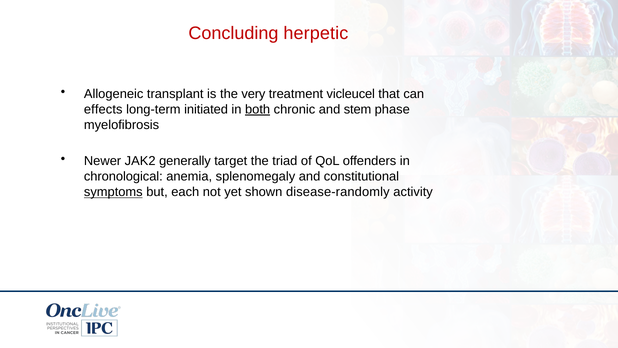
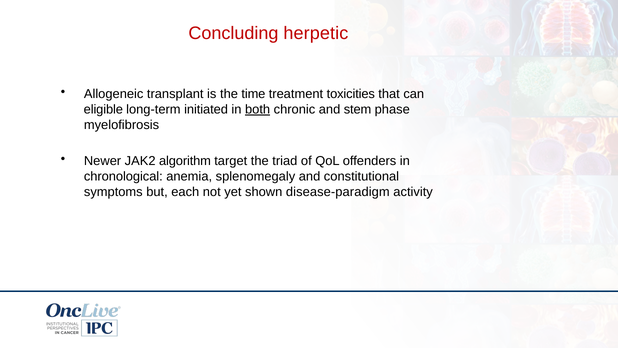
very: very -> time (253, 94)
vicleucel: vicleucel -> toxicities (351, 94)
effects: effects -> eligible (103, 109)
generally: generally -> algorithm (185, 161)
symptoms underline: present -> none (113, 192)
disease-randomly: disease-randomly -> disease-paradigm (338, 192)
